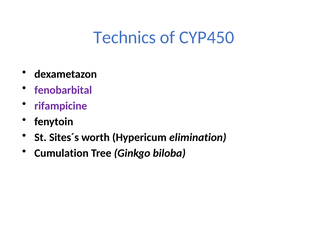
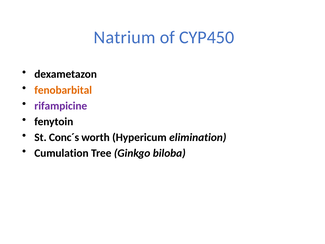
Technics: Technics -> Natrium (125, 37)
fenobarbital colour: purple -> orange (63, 90)
Sites´s: Sites´s -> Conc´s (64, 137)
